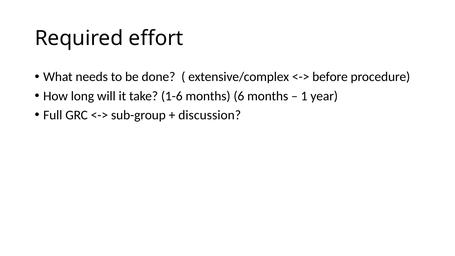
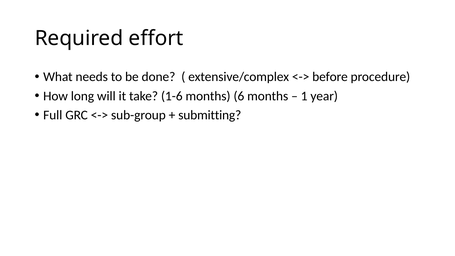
discussion: discussion -> submitting (210, 115)
